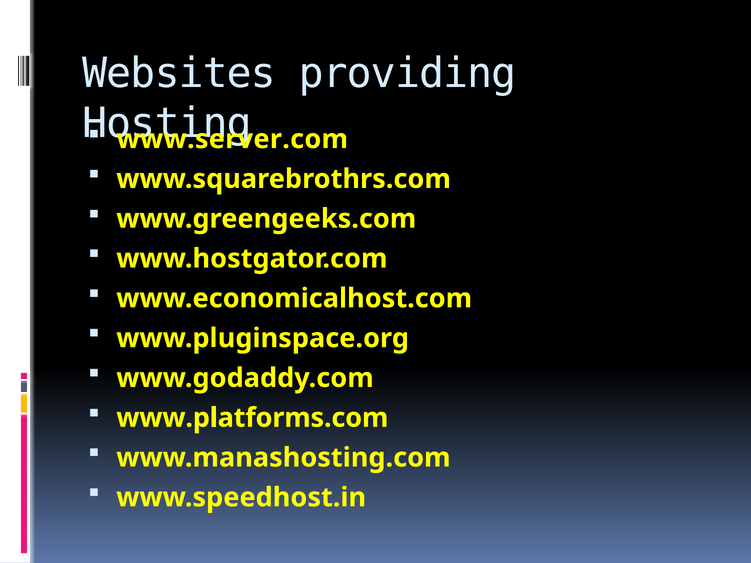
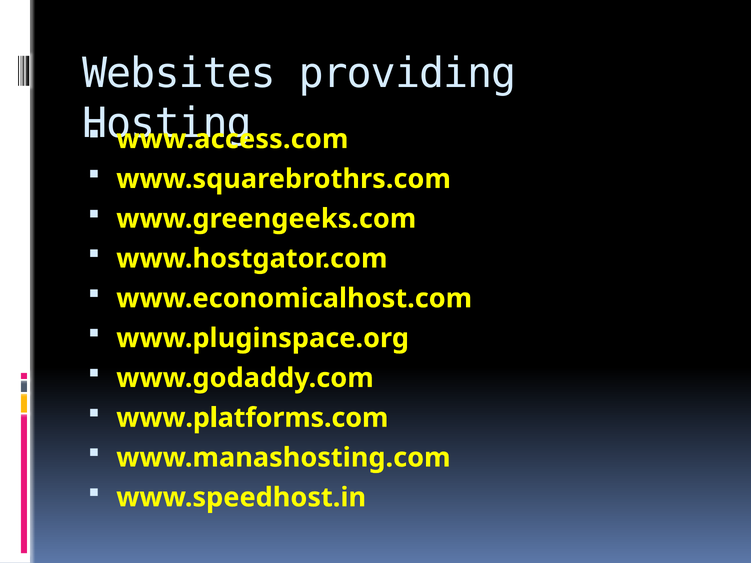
www.server.com: www.server.com -> www.access.com (232, 139)
